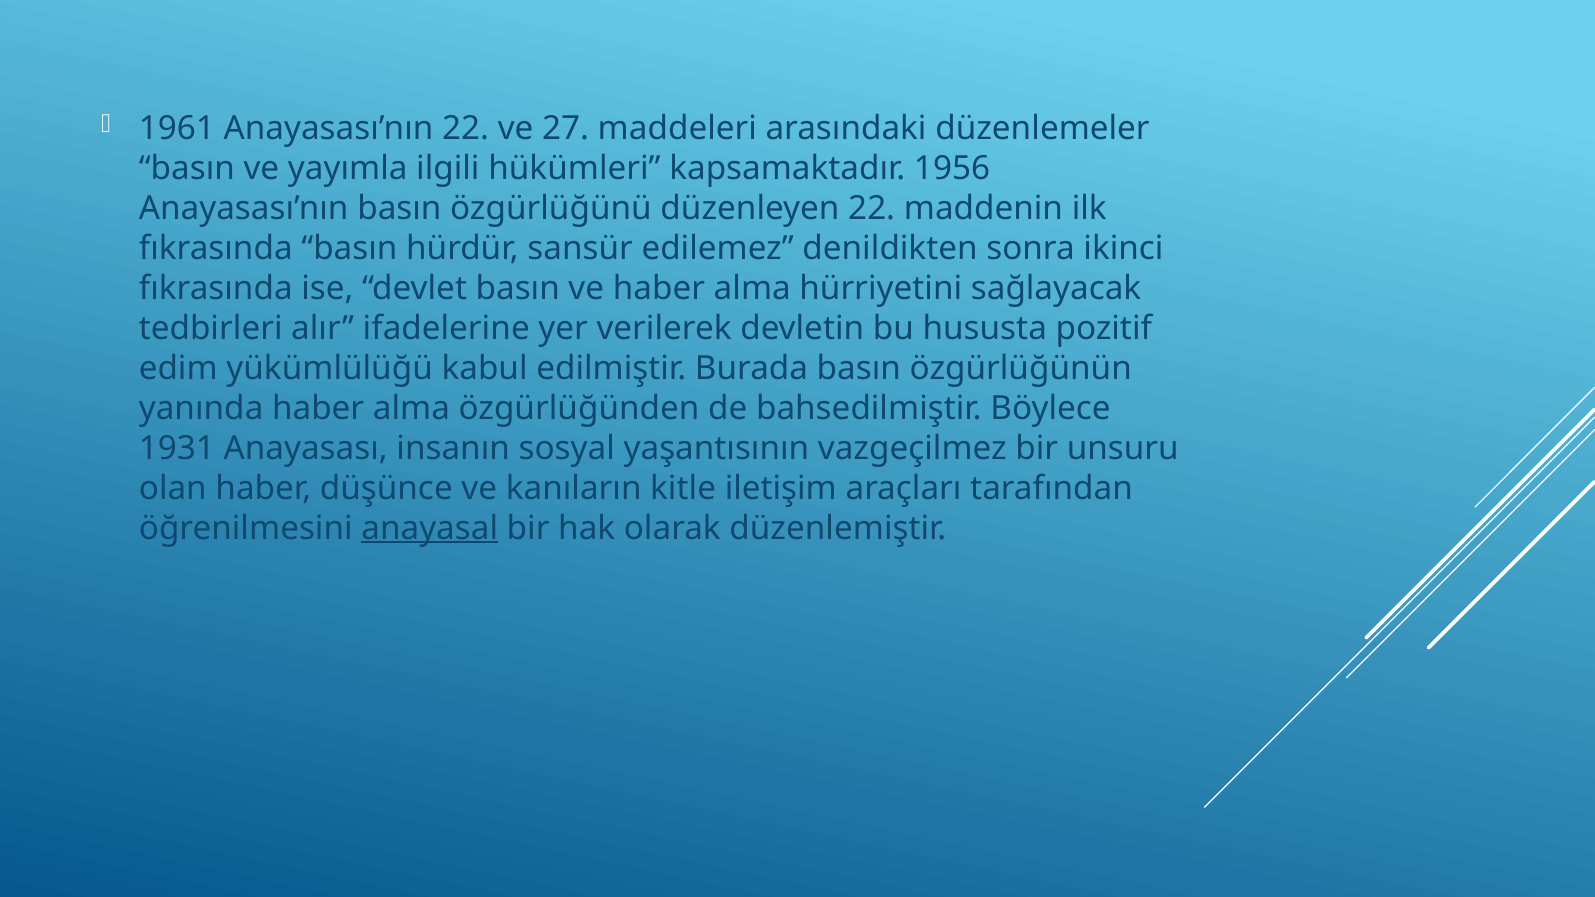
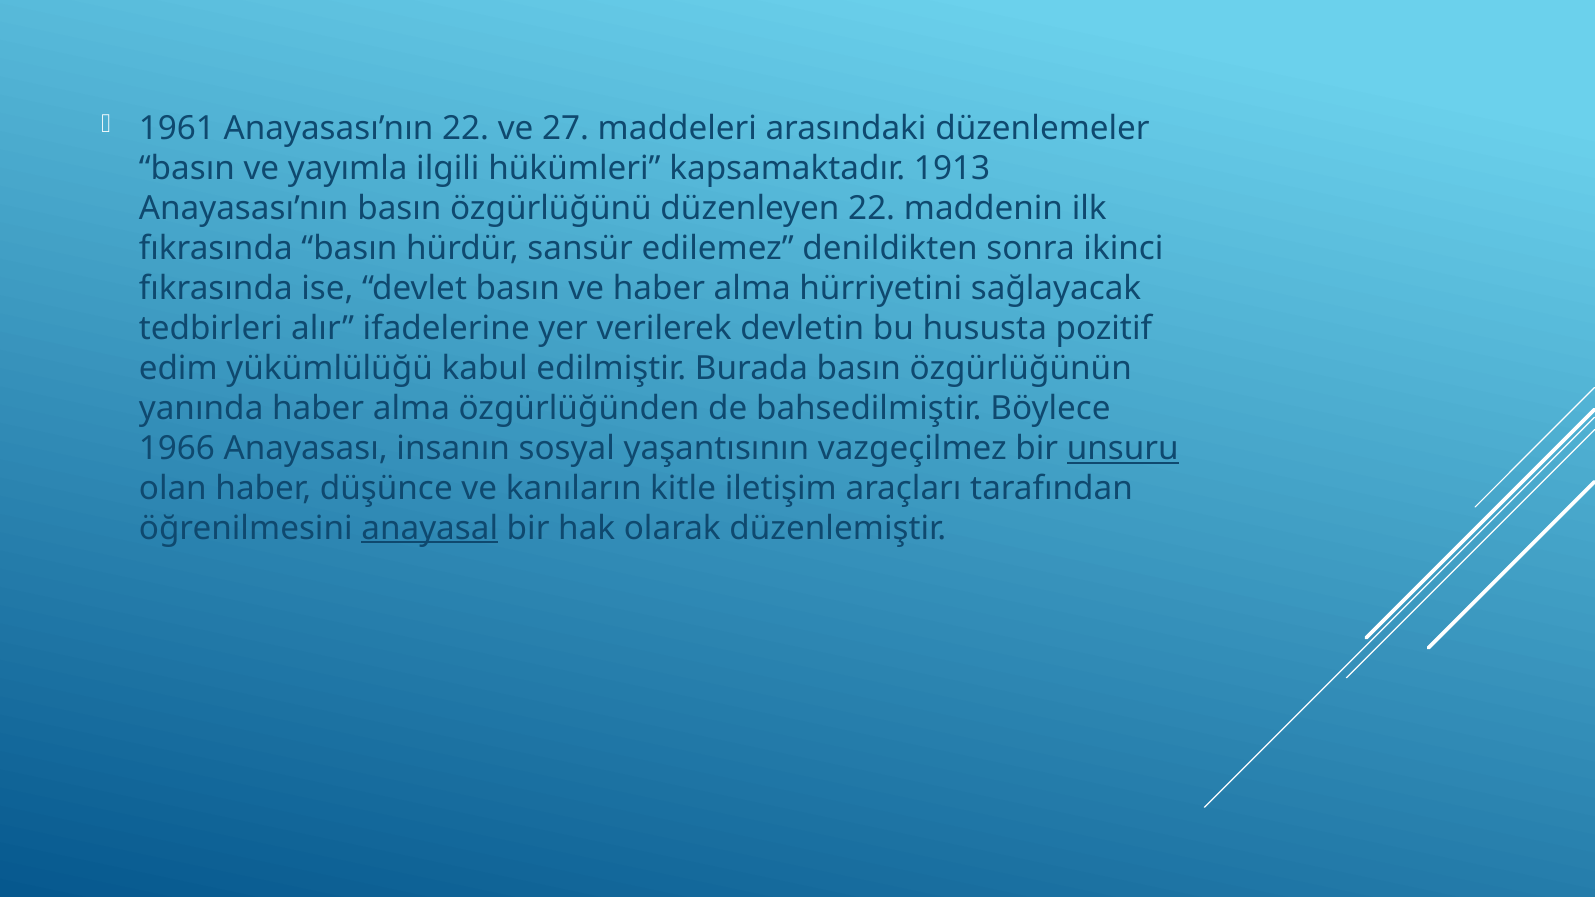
1956: 1956 -> 1913 (952, 169)
1931: 1931 -> 1966 (177, 448)
unsuru underline: none -> present (1123, 448)
